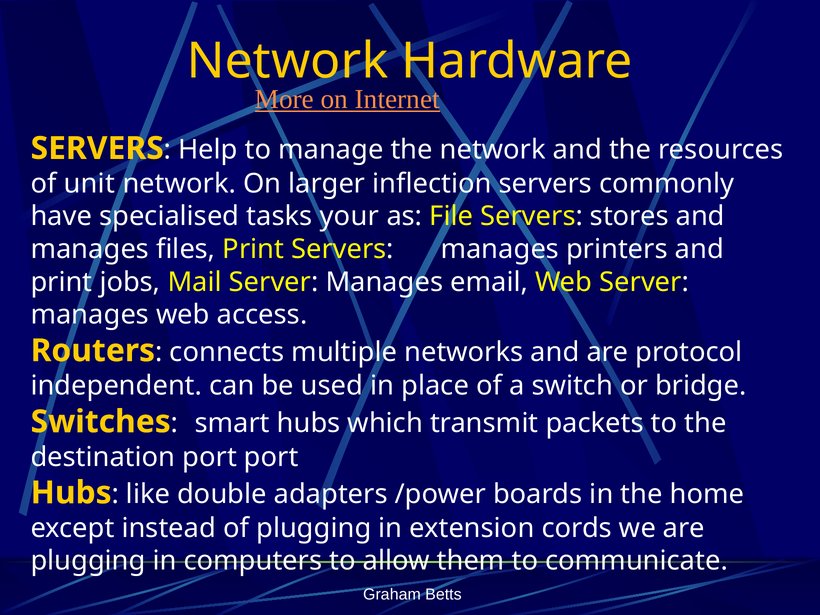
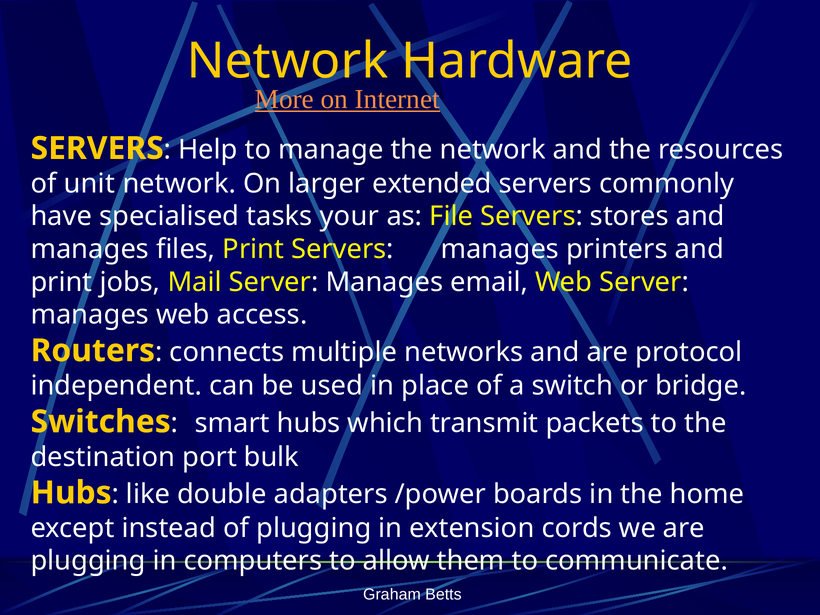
inflection: inflection -> extended (432, 184)
port port: port -> bulk (271, 457)
